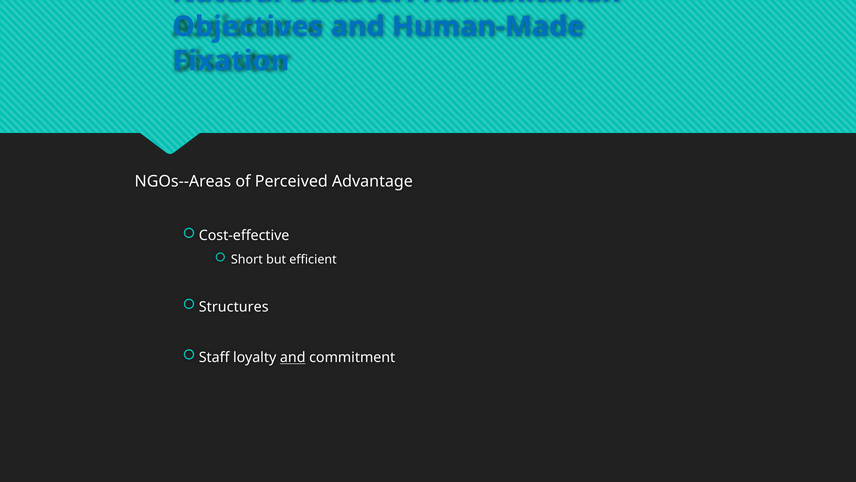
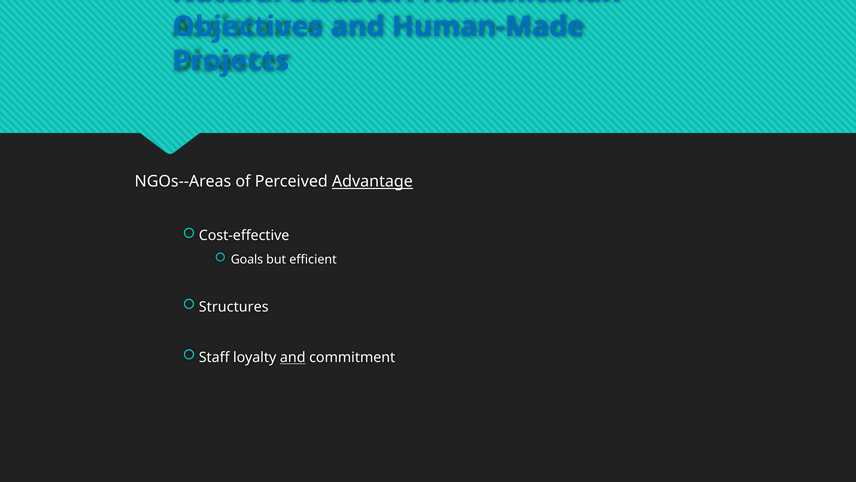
Fixation: Fixation -> Projects (231, 61)
Advantage underline: none -> present (372, 181)
Short: Short -> Goals (247, 259)
